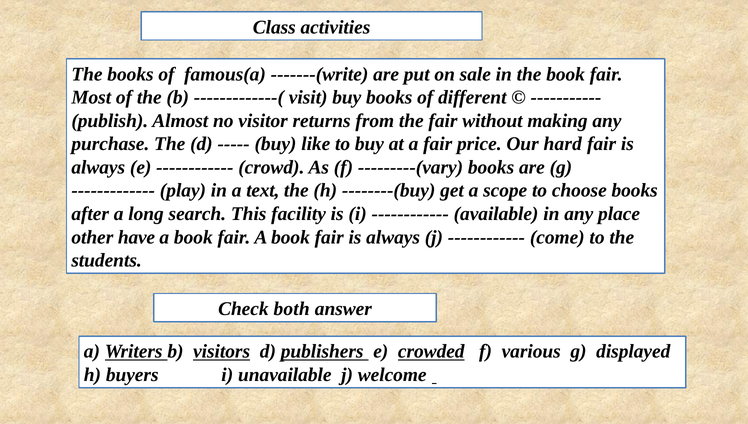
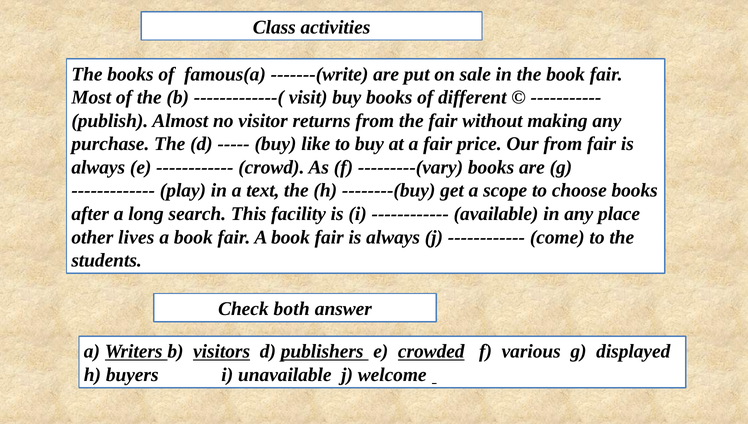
Our hard: hard -> from (563, 144)
have: have -> lives (136, 237)
